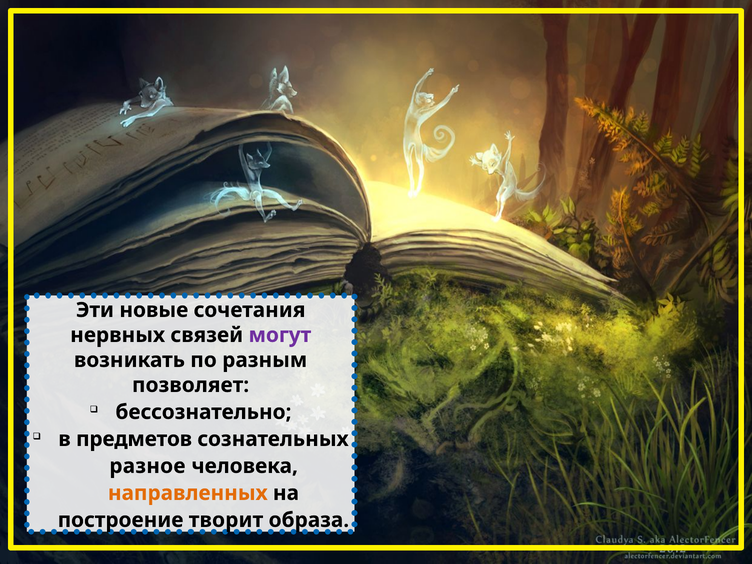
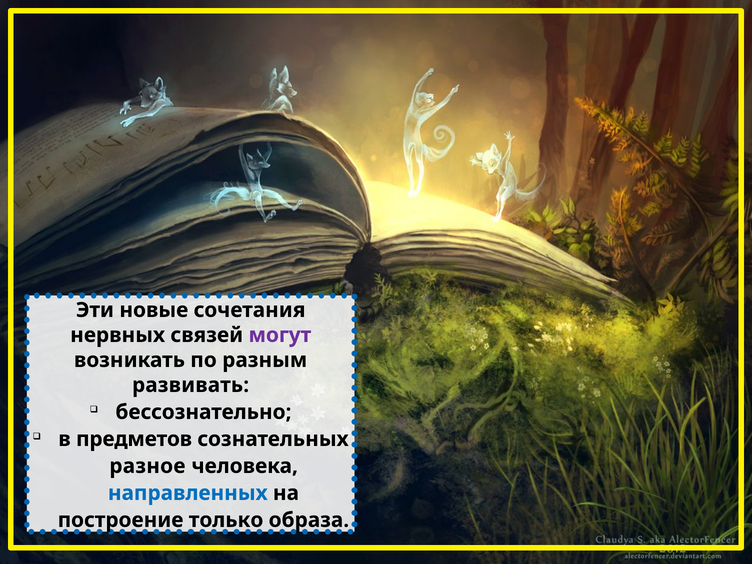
позволяет: позволяет -> развивать (191, 385)
направленных colour: orange -> blue (188, 493)
творит: творит -> только (226, 520)
